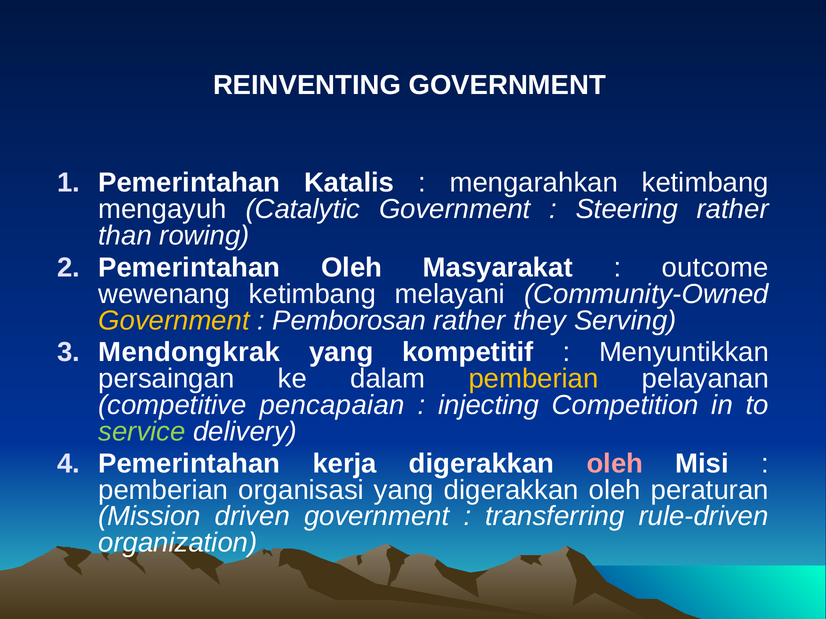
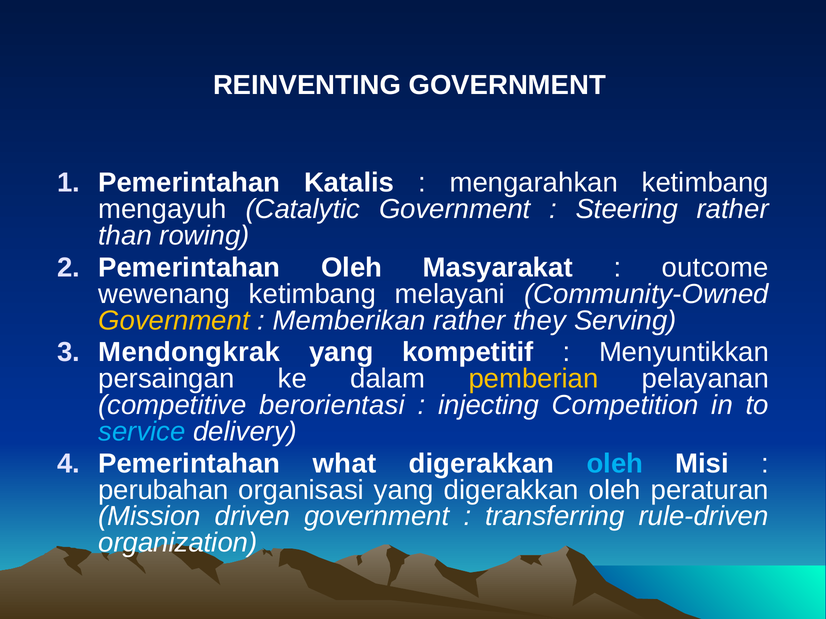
Pemborosan: Pemborosan -> Memberikan (349, 321)
pencapaian: pencapaian -> berorientasi (332, 406)
service colour: light green -> light blue (142, 432)
kerja: kerja -> what (345, 464)
oleh colour: pink -> light blue (615, 464)
pemberian: pemberian -> perubahan (163, 490)
